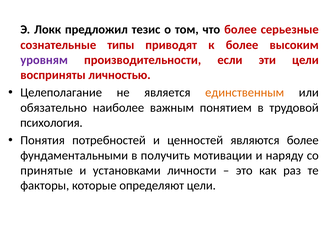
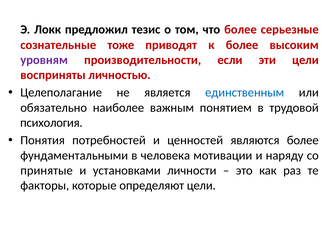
типы: типы -> тоже (121, 45)
единственным colour: orange -> blue (245, 92)
получить: получить -> человека (165, 155)
